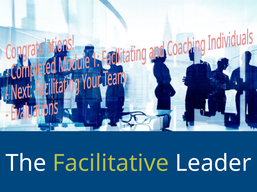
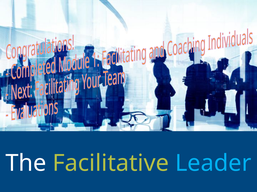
Leader colour: white -> light blue (213, 164)
